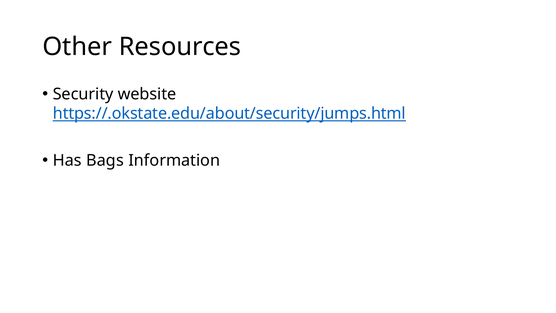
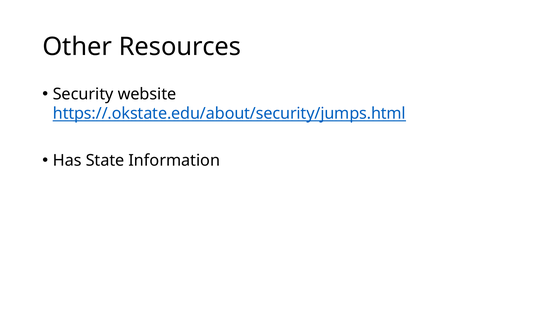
Bags: Bags -> State (105, 160)
